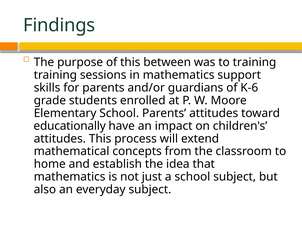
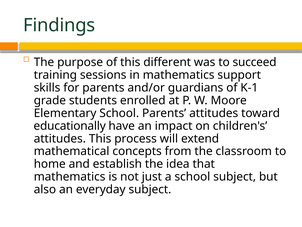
between: between -> different (167, 62)
to training: training -> succeed (255, 62)
K-6: K-6 -> K-1 (249, 88)
